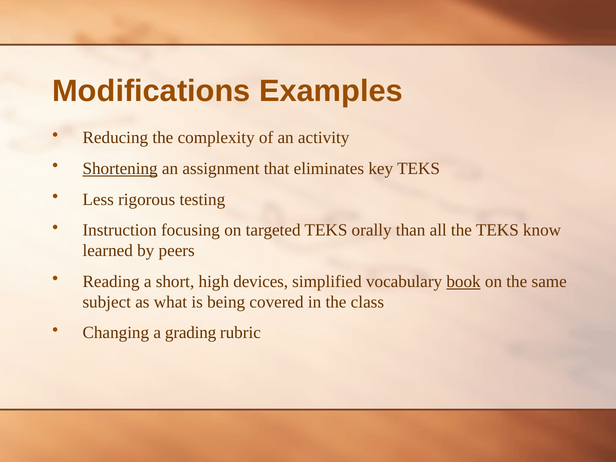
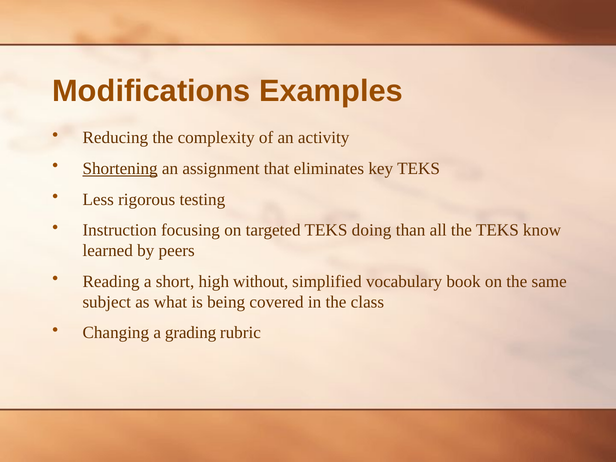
orally: orally -> doing (372, 230)
devices: devices -> without (261, 281)
book underline: present -> none (464, 281)
